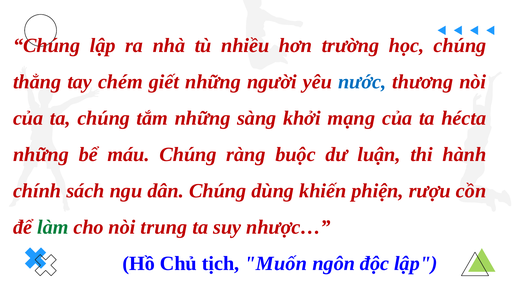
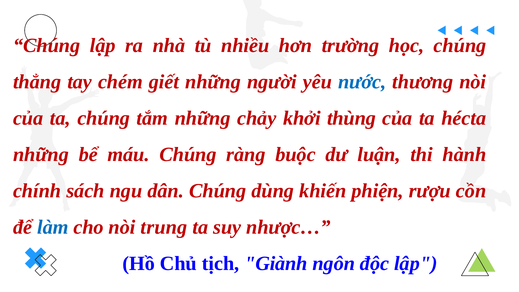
sàng: sàng -> chảy (257, 118)
mạng: mạng -> thùng (352, 118)
làm colour: green -> blue (53, 227)
Muốn: Muốn -> Giành (276, 263)
